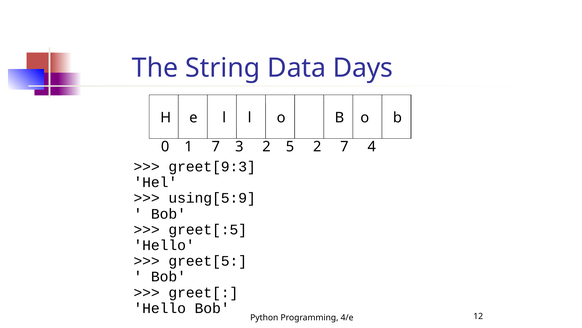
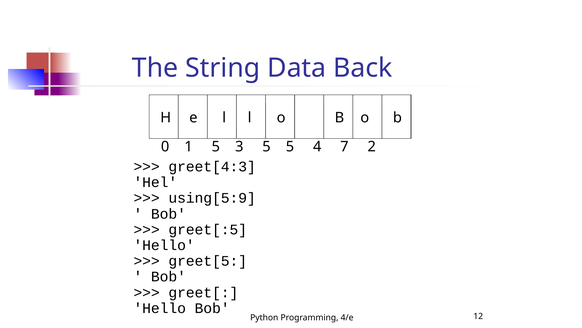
Days: Days -> Back (363, 68)
1 7: 7 -> 5 (216, 146)
3 2: 2 -> 5 (266, 146)
5 2: 2 -> 4 (317, 146)
4: 4 -> 2 (372, 146)
greet[9:3: greet[9:3 -> greet[4:3 (212, 166)
